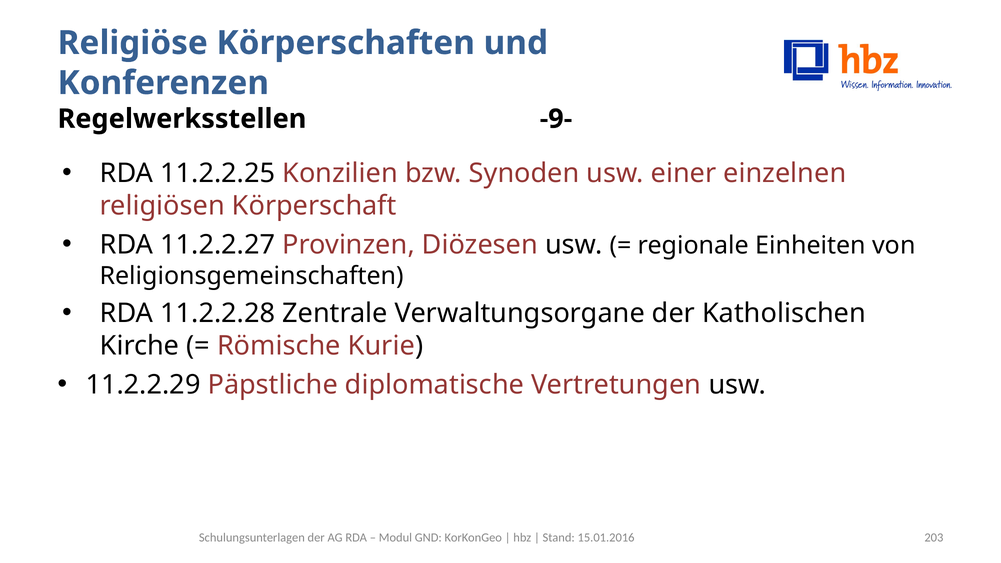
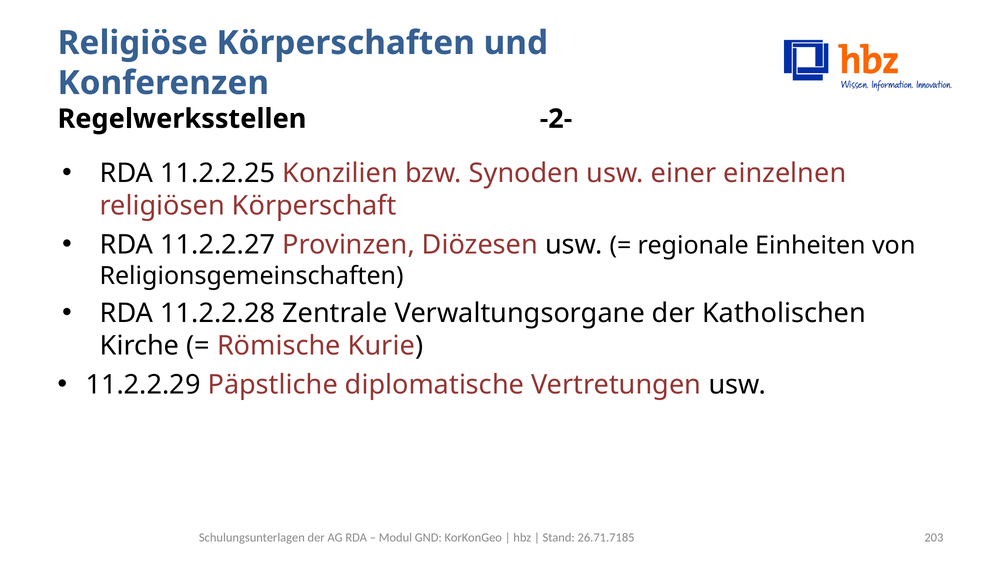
-9-: -9- -> -2- (556, 119)
15.01.2016: 15.01.2016 -> 26.71.7185 (606, 538)
